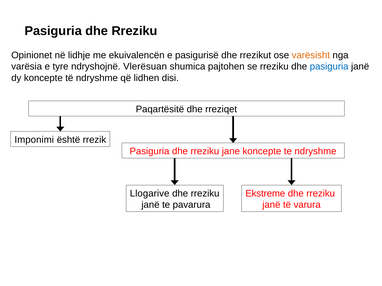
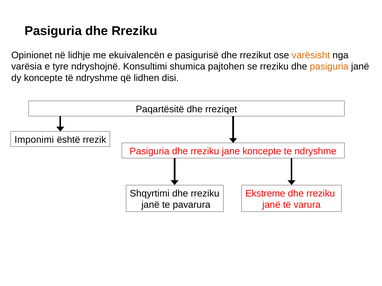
Vlerësuan: Vlerësuan -> Konsultimi (145, 67)
pasiguria colour: blue -> orange (329, 67)
Llogarive: Llogarive -> Shqyrtimi (150, 194)
